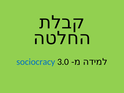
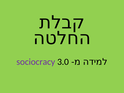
sociocracy colour: blue -> purple (36, 62)
